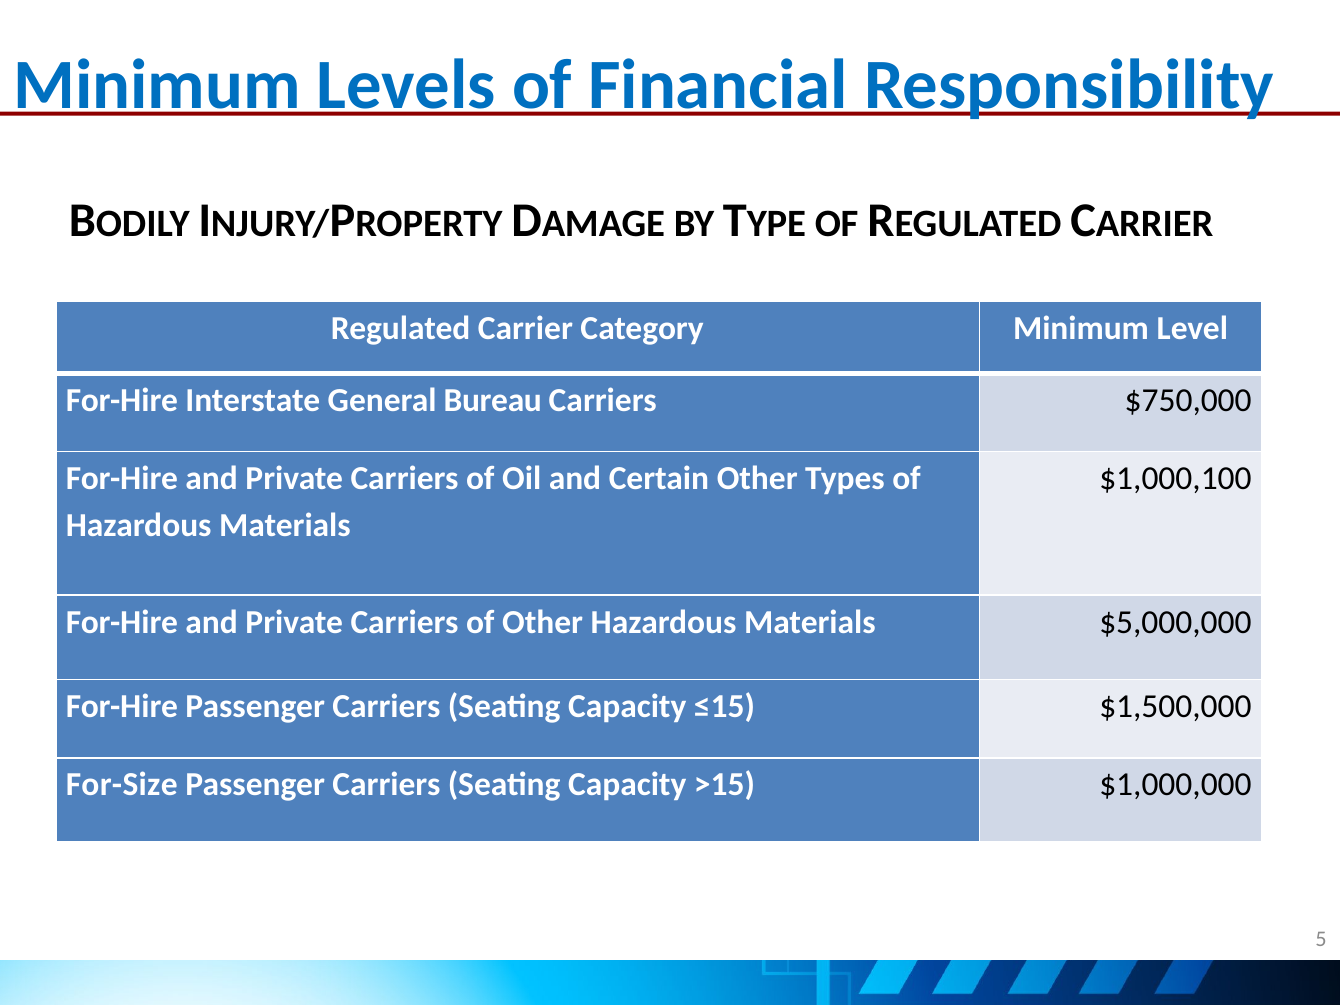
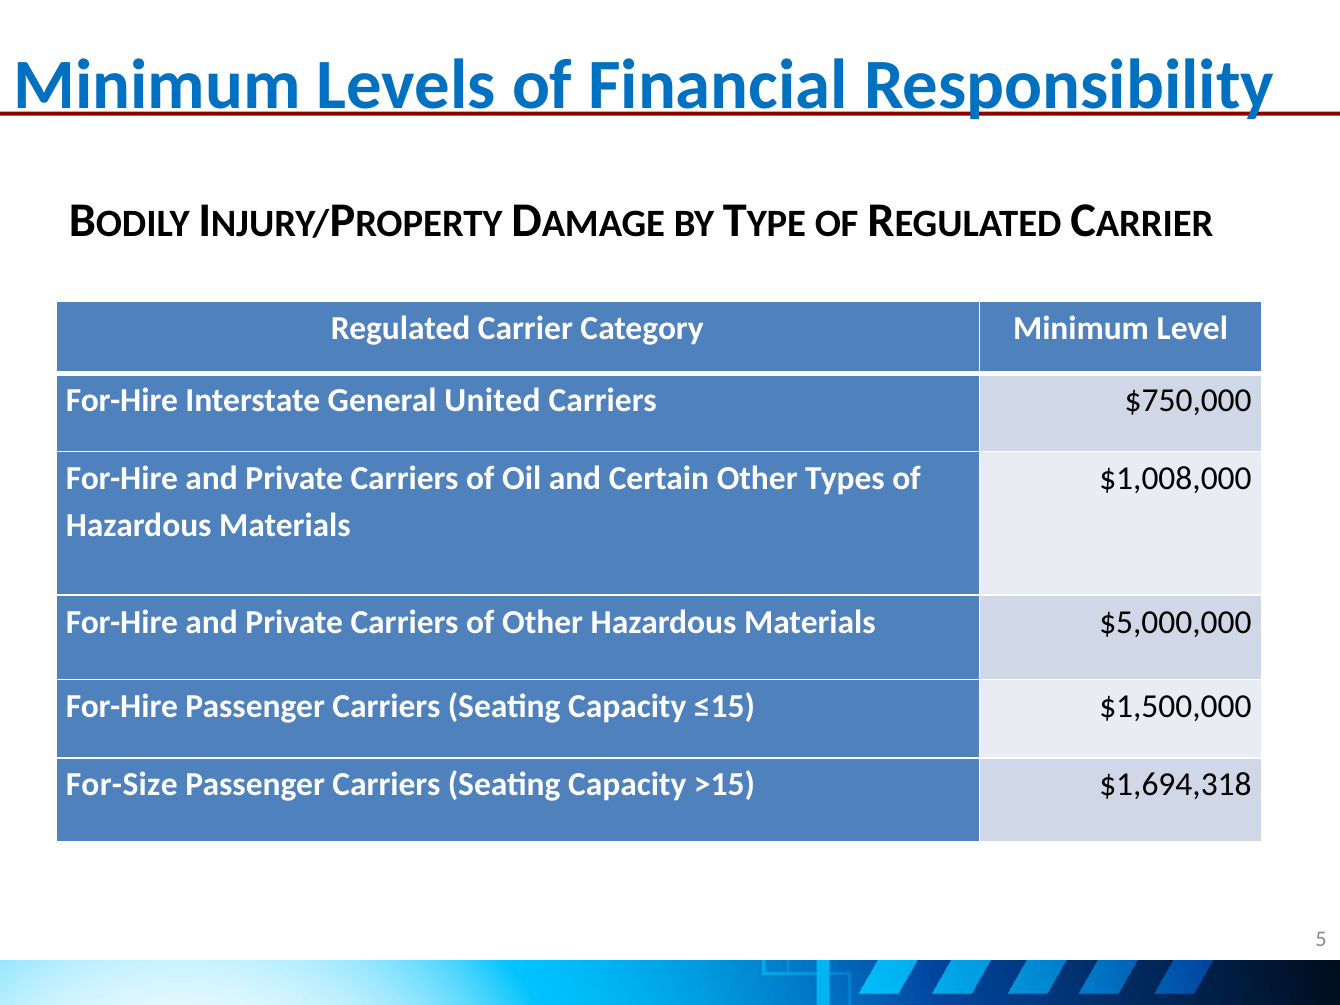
Bureau: Bureau -> United (492, 400)
$1,000,100: $1,000,100 -> $1,008,000 (1175, 479)
$1,000,000: $1,000,000 -> $1,694,318 (1175, 785)
